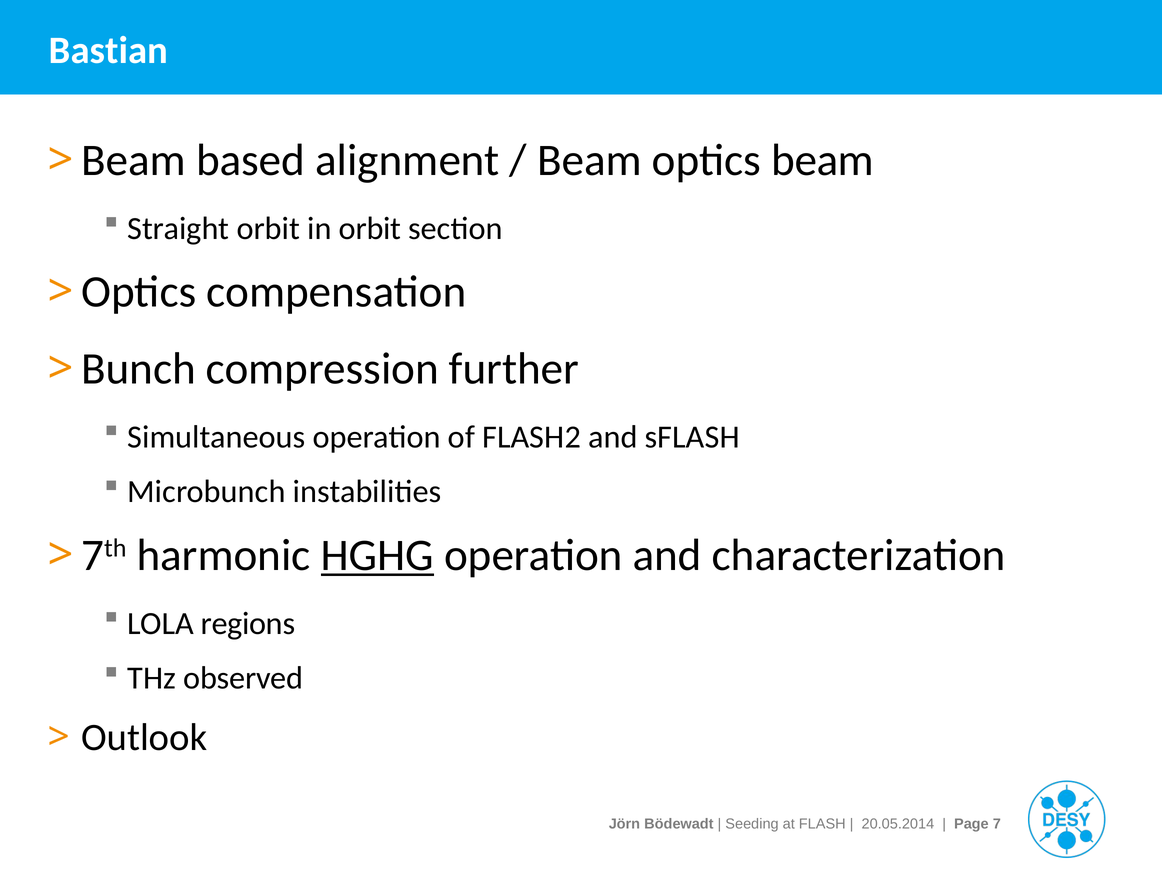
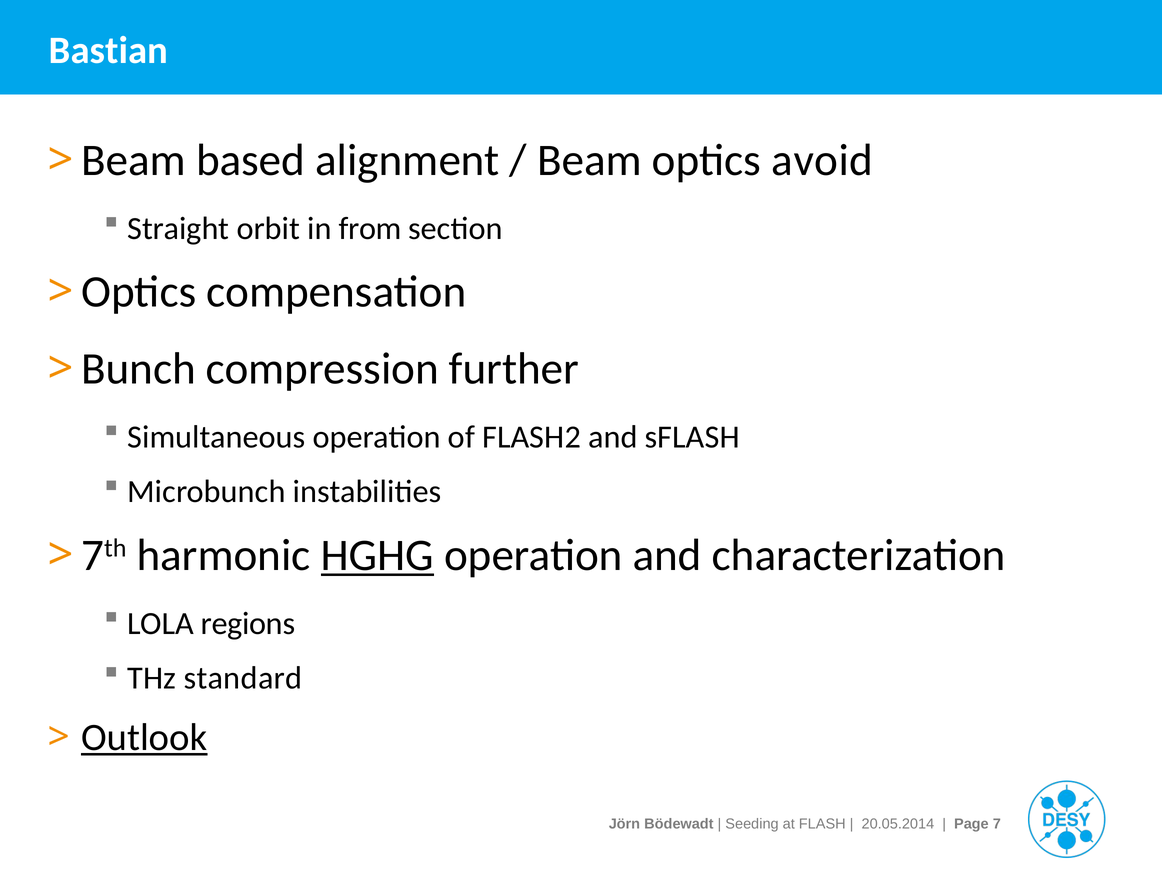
optics beam: beam -> avoid (822, 160)
in orbit: orbit -> from (370, 229)
observed: observed -> standard (243, 679)
Outlook underline: none -> present (144, 738)
